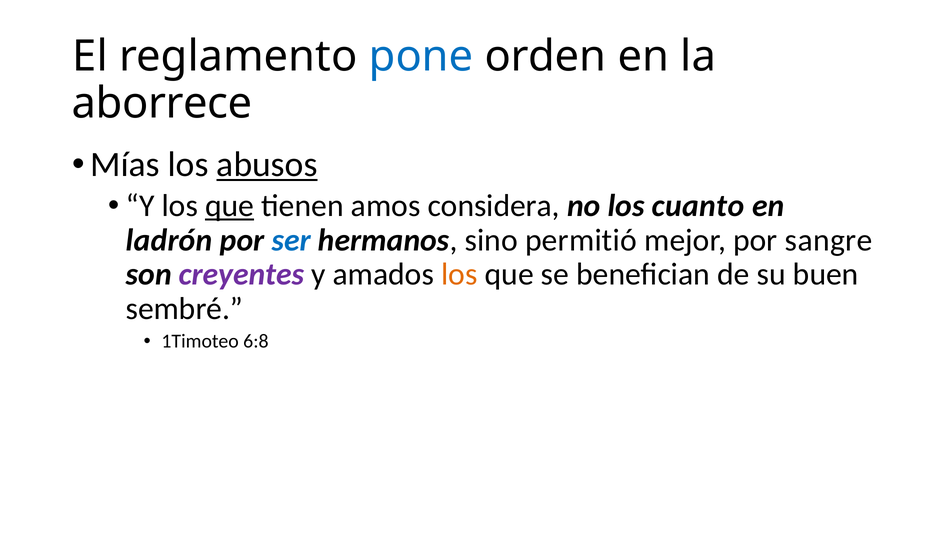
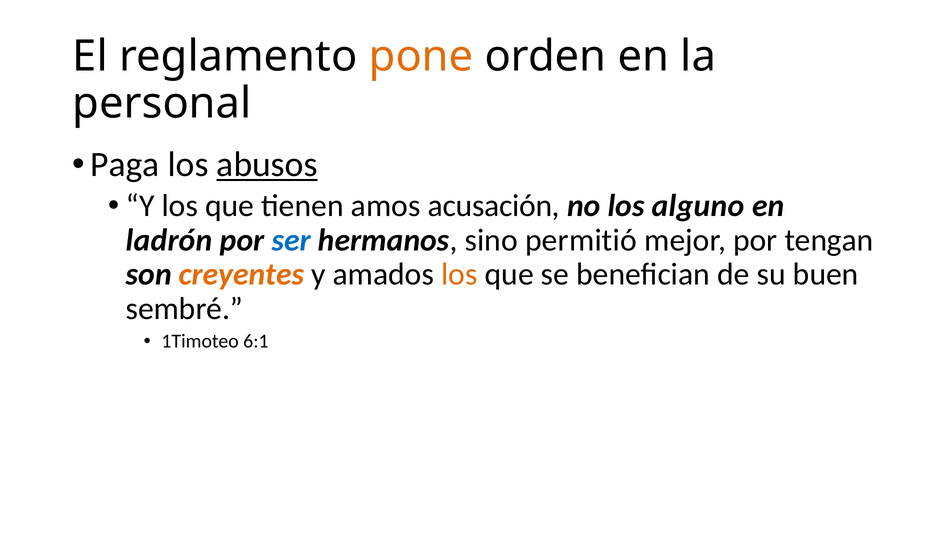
pone colour: blue -> orange (421, 56)
aborrece: aborrece -> personal (162, 103)
Mías: Mías -> Paga (125, 165)
que underline: present -> none (230, 206)
considera: considera -> acusación (494, 206)
cuanto: cuanto -> alguno (698, 206)
sangre: sangre -> tengan (829, 240)
creyentes colour: purple -> orange (241, 275)
6:8: 6:8 -> 6:1 (256, 342)
